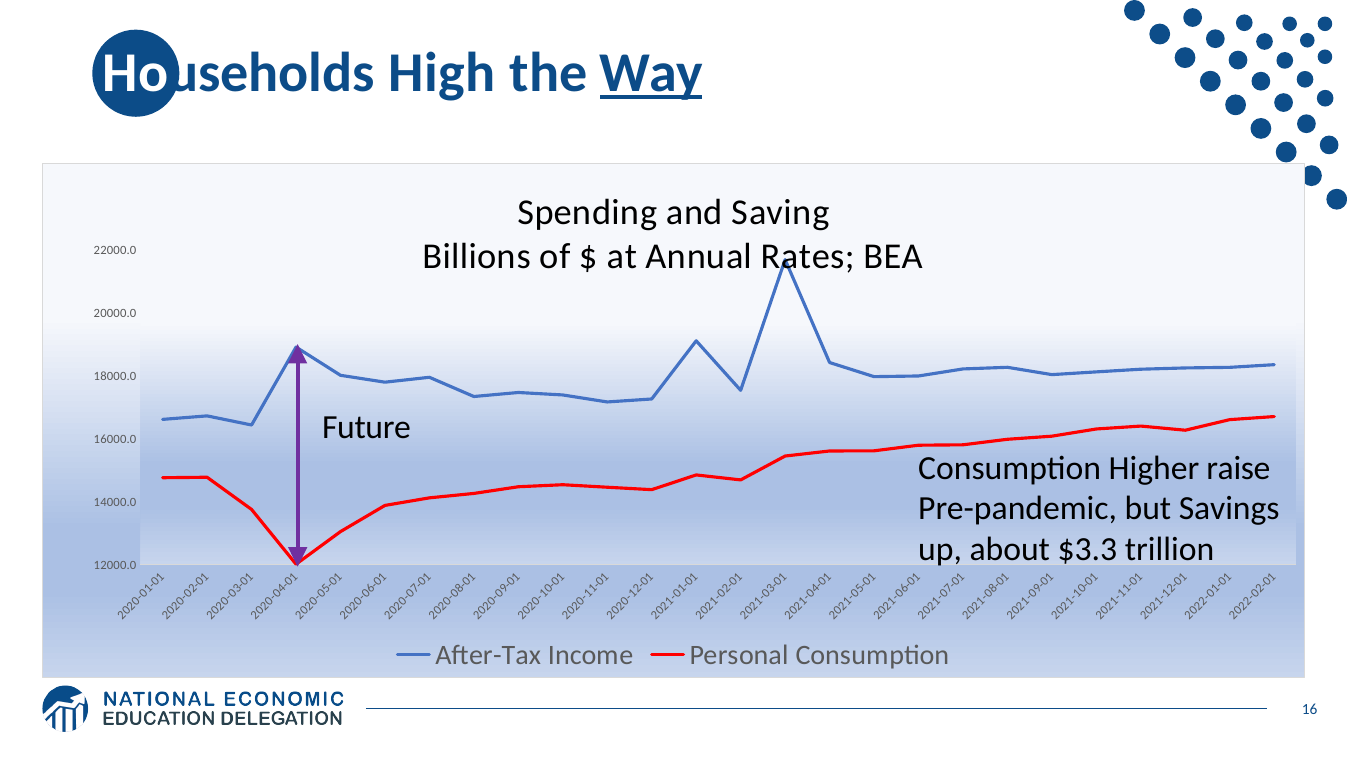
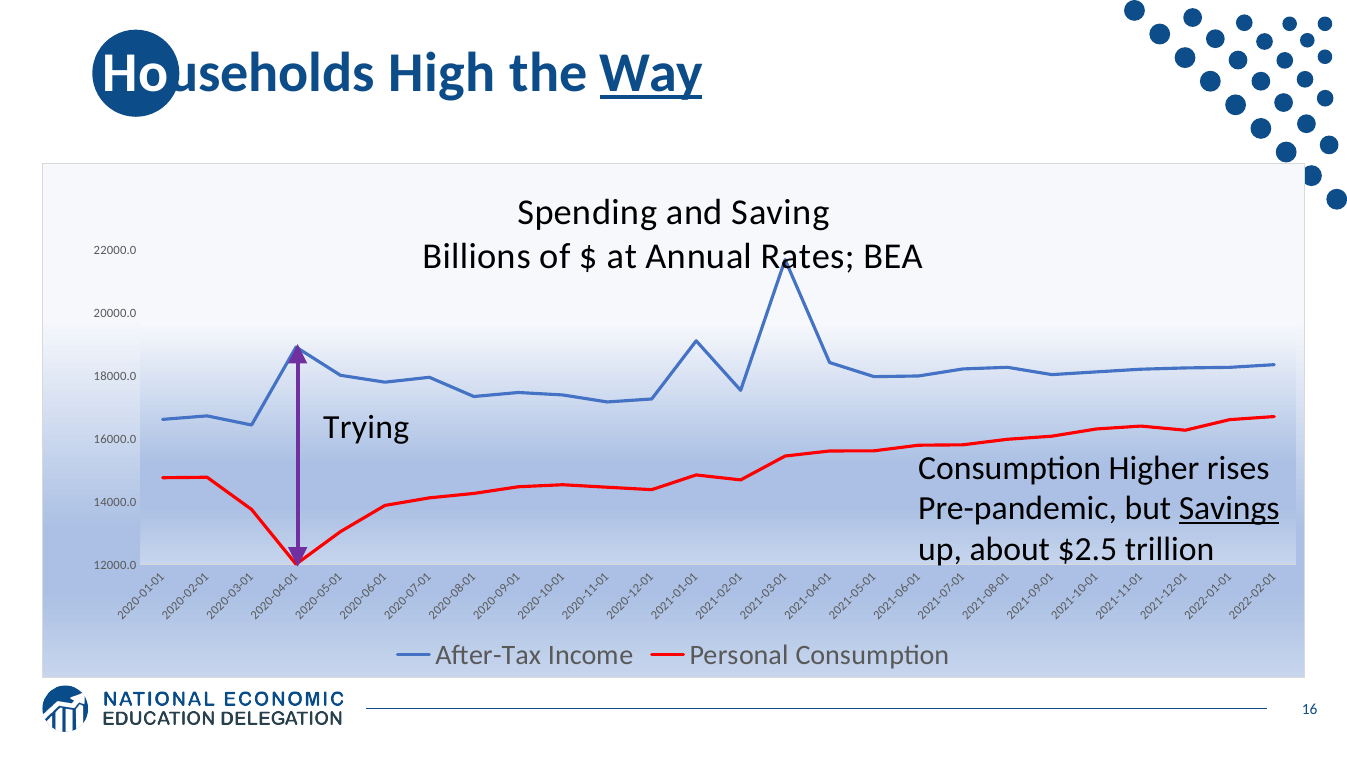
Future: Future -> Trying (366, 427)
raise: raise -> rises (1238, 468)
Savings underline: none -> present (1229, 508)
$3.3: $3.3 -> $2.5 (1087, 549)
